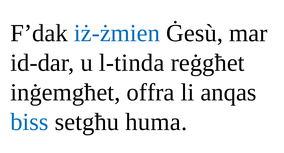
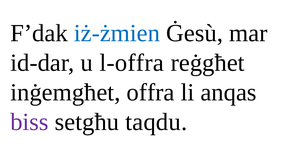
l-tinda: l-tinda -> l-offra (132, 63)
biss colour: blue -> purple (29, 122)
huma: huma -> taqdu (156, 122)
